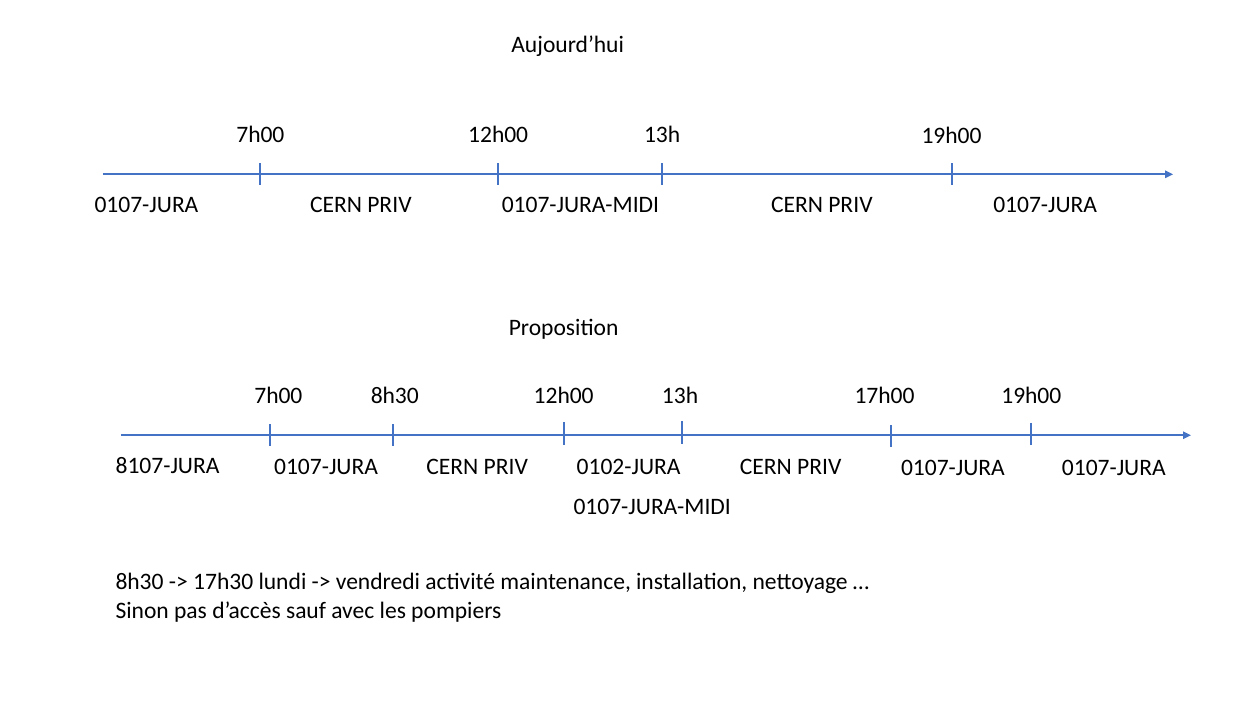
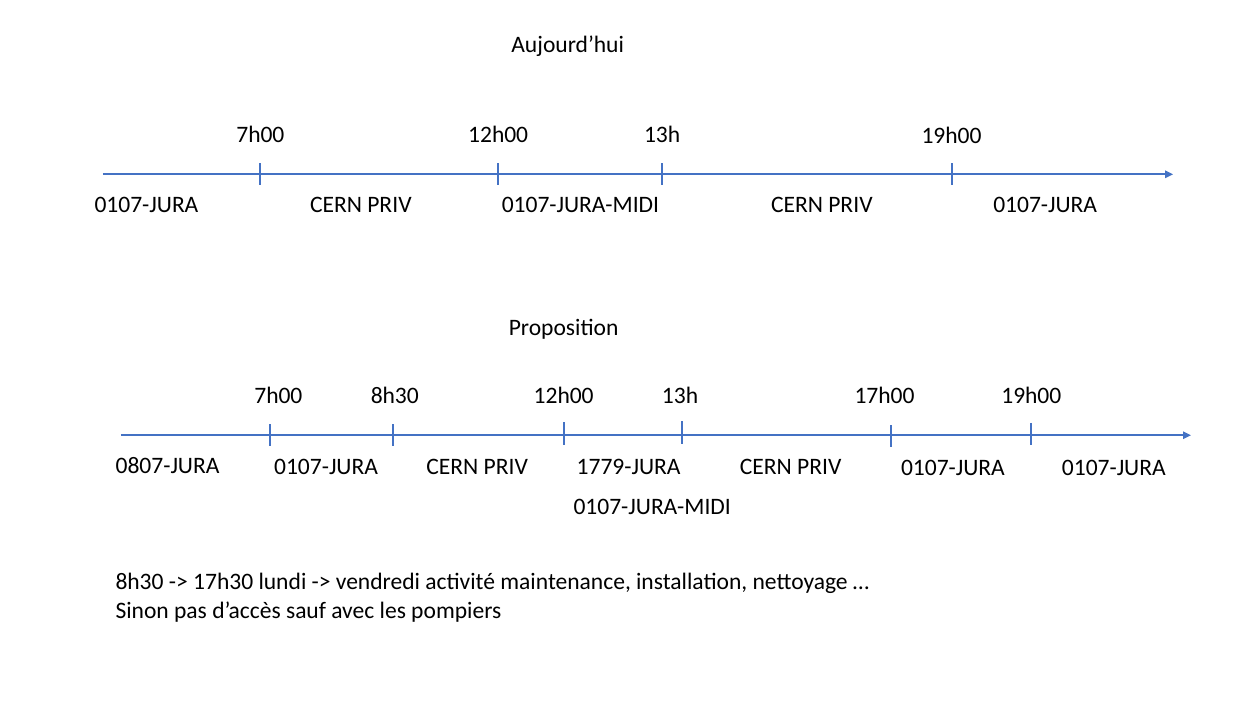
8107-JURA: 8107-JURA -> 0807-JURA (168, 465)
0102-JURA: 0102-JURA -> 1779-JURA (629, 466)
